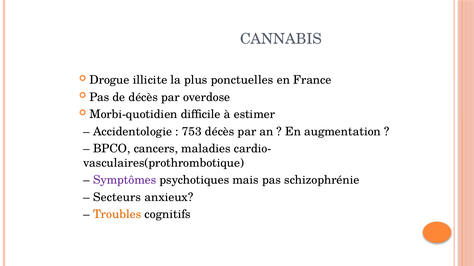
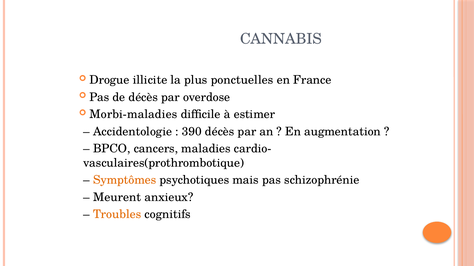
Morbi-quotidien: Morbi-quotidien -> Morbi-maladies (133, 115)
753: 753 -> 390 (192, 132)
Symptômes colour: purple -> orange (125, 180)
Secteurs: Secteurs -> Meurent (117, 198)
